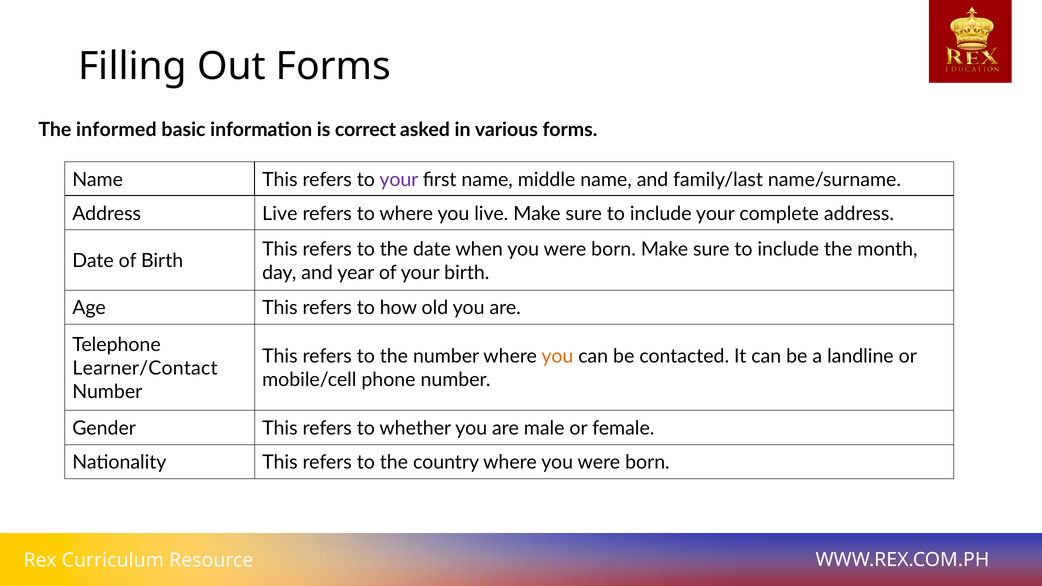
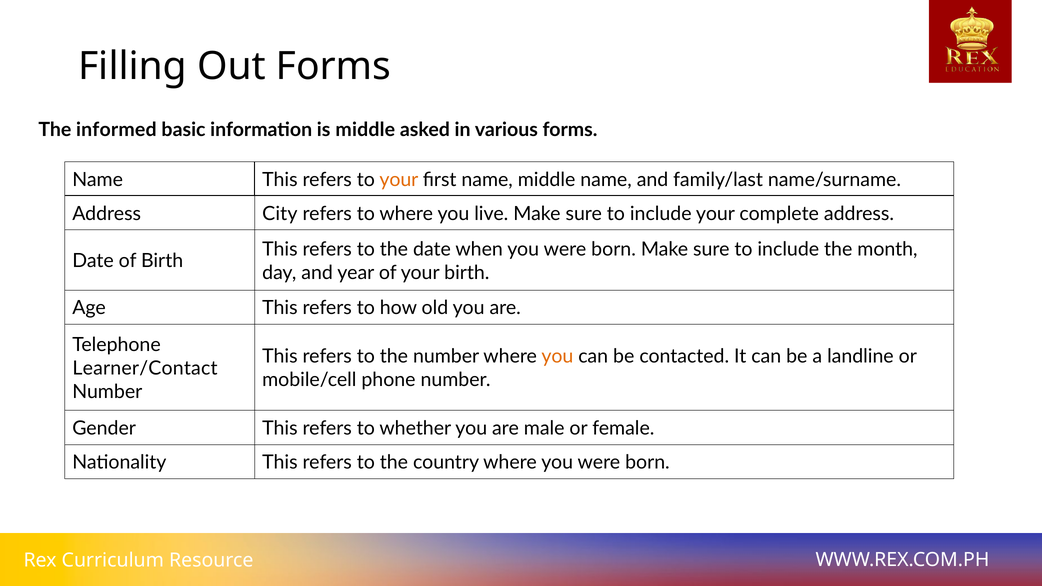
is correct: correct -> middle (365, 130)
your colour: purple -> orange (399, 180)
Address Live: Live -> City (280, 214)
